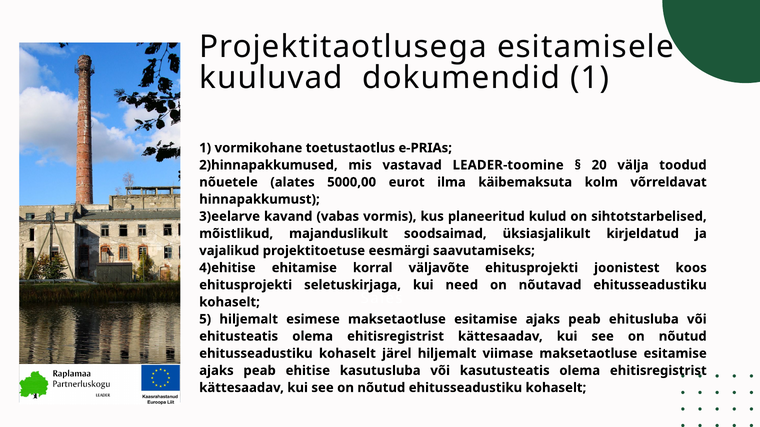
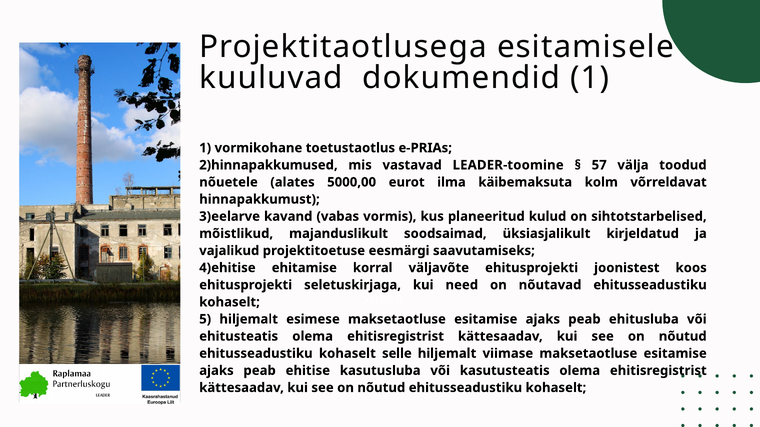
20: 20 -> 57 (599, 165)
järel: järel -> selle (397, 354)
